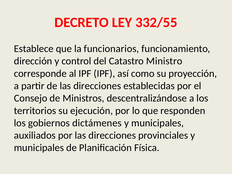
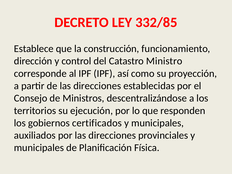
332/55: 332/55 -> 332/85 (156, 22)
funcionarios: funcionarios -> construcción (111, 49)
dictámenes: dictámenes -> certificados (97, 123)
